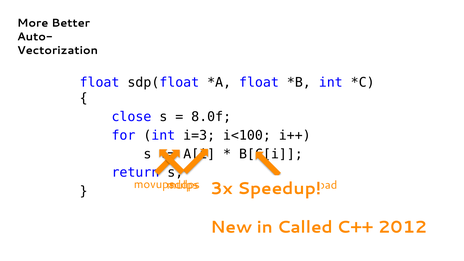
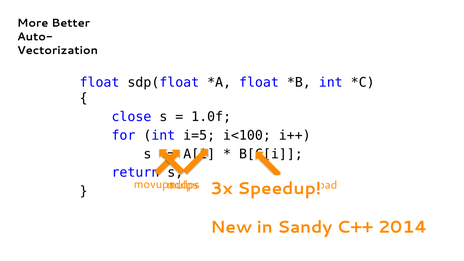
8.0f: 8.0f -> 1.0f (211, 117)
i=3: i=3 -> i=5 (199, 135)
Called: Called -> Sandy (305, 227)
2012: 2012 -> 2014 (403, 227)
